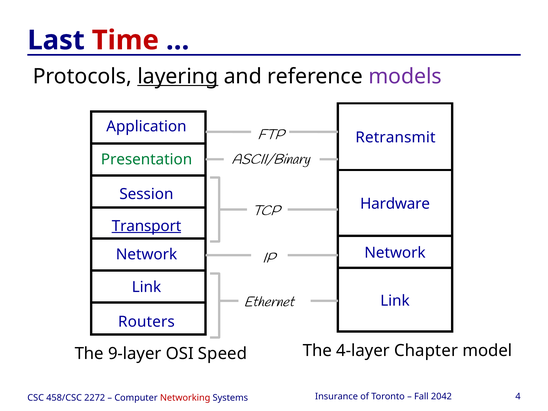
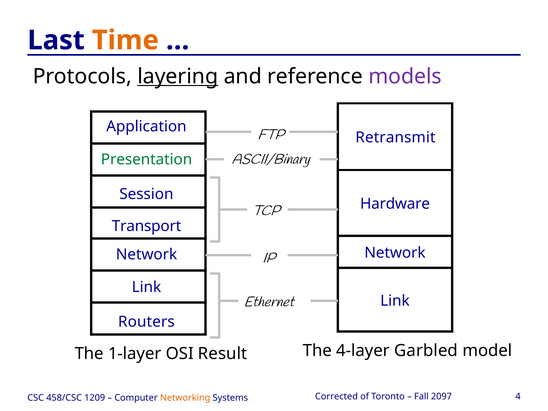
Time colour: red -> orange (125, 40)
Transport underline: present -> none (147, 226)
9-layer: 9-layer -> 1-layer (135, 354)
Speed: Speed -> Result (223, 354)
Chapter: Chapter -> Garbled (426, 351)
Insurance: Insurance -> Corrected (336, 396)
2042: 2042 -> 2097 (441, 396)
2272: 2272 -> 1209 (95, 398)
Networking colour: red -> orange (185, 398)
